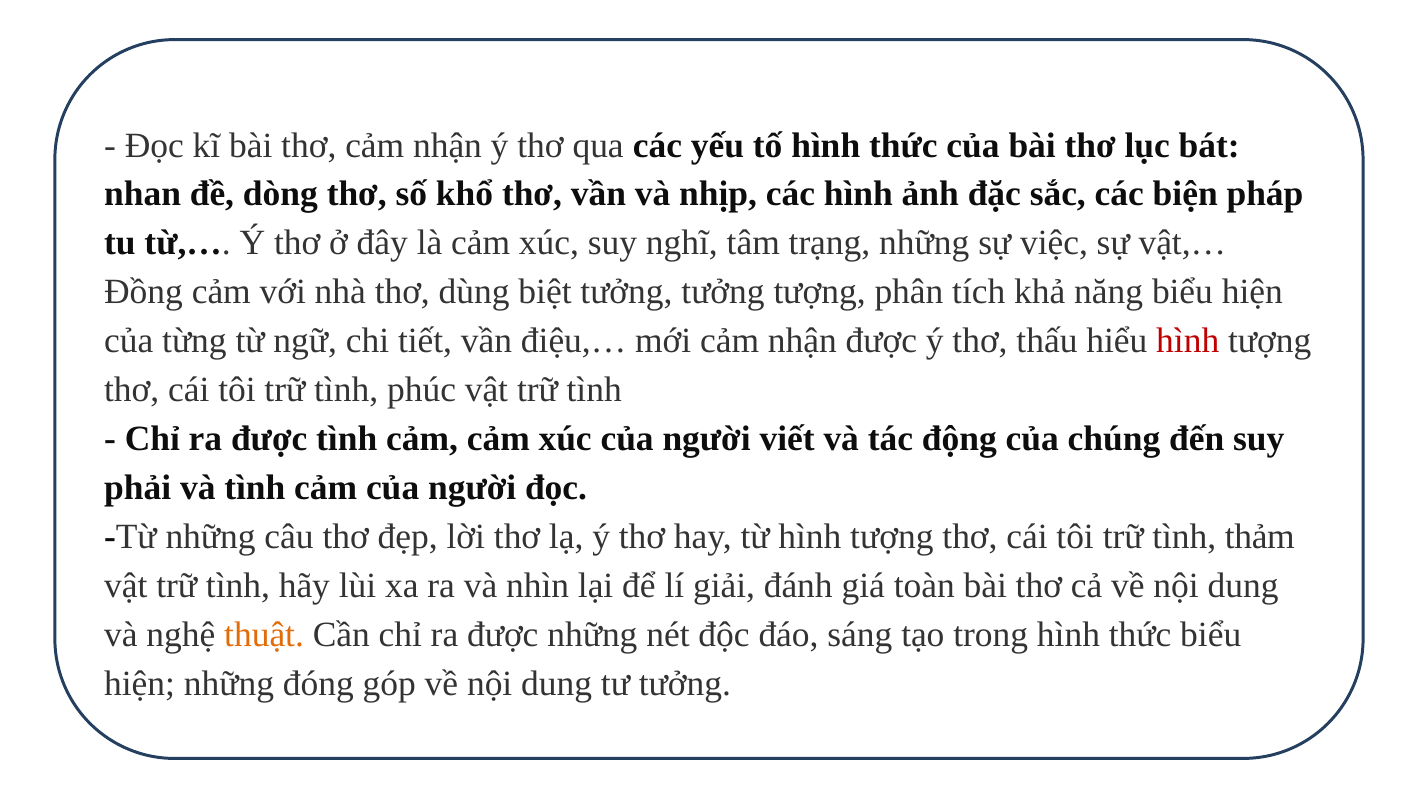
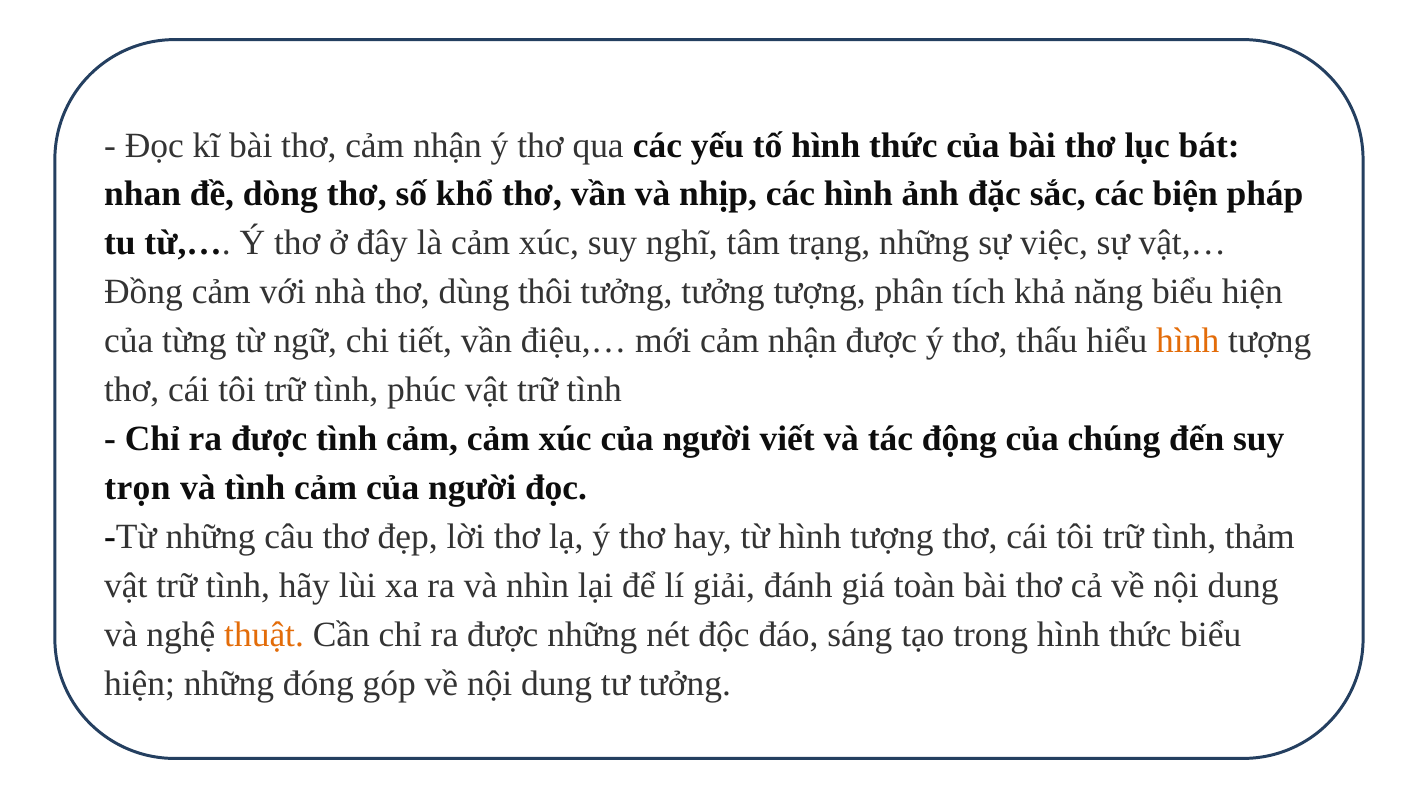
biệt: biệt -> thôi (545, 292)
hình colour: red -> orange (1188, 341)
phải: phải -> trọn (137, 488)
